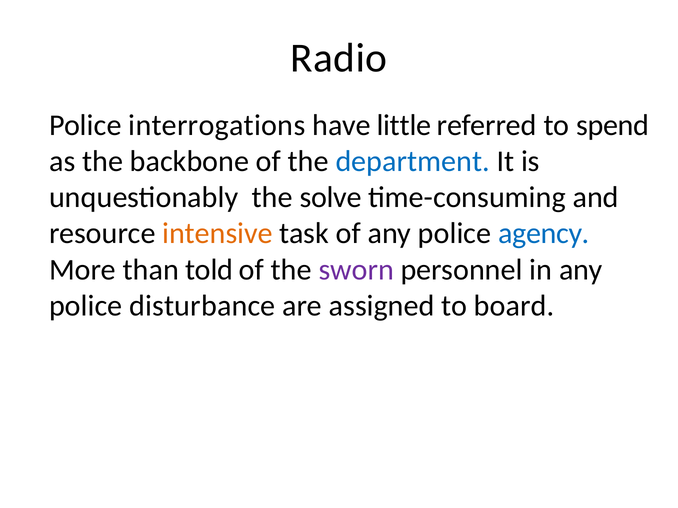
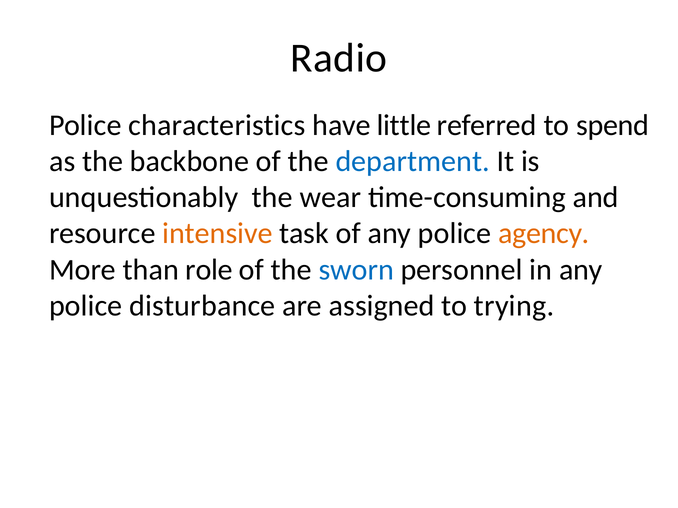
interrogations: interrogations -> characteristics (217, 125)
solve: solve -> wear (330, 198)
agency colour: blue -> orange (544, 234)
told: told -> role (209, 270)
sworn colour: purple -> blue (356, 270)
board: board -> trying (514, 306)
